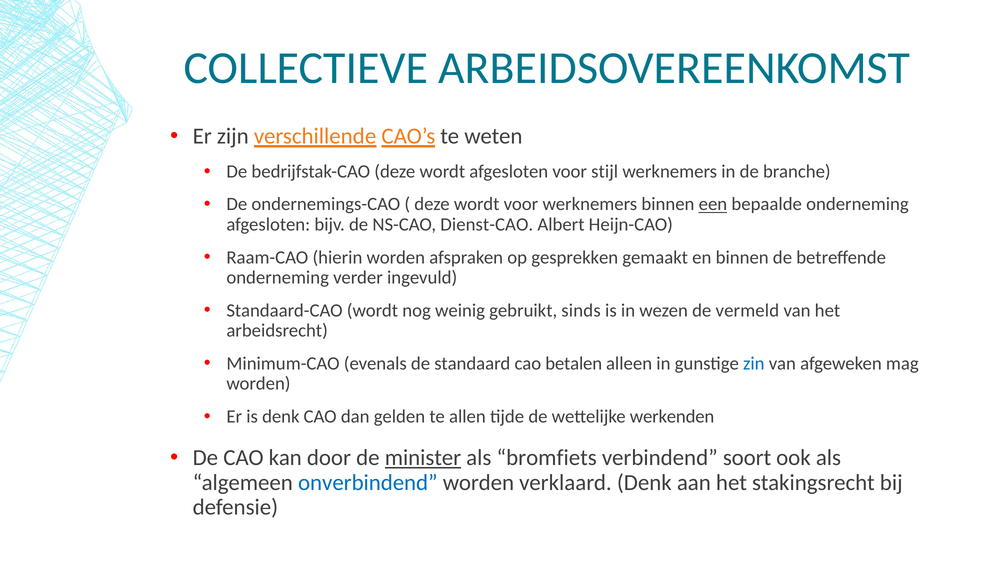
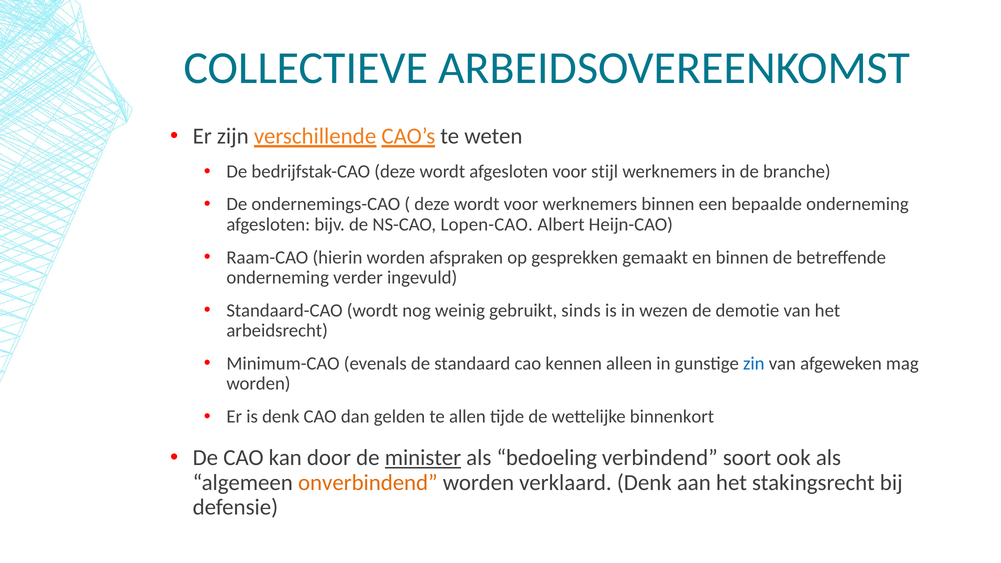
een underline: present -> none (713, 204)
Dienst-CAO: Dienst-CAO -> Lopen-CAO (487, 225)
vermeld: vermeld -> demotie (747, 310)
betalen: betalen -> kennen (574, 363)
werkenden: werkenden -> binnenkort (672, 417)
bromfiets: bromfiets -> bedoeling (547, 458)
onverbindend colour: blue -> orange (368, 483)
